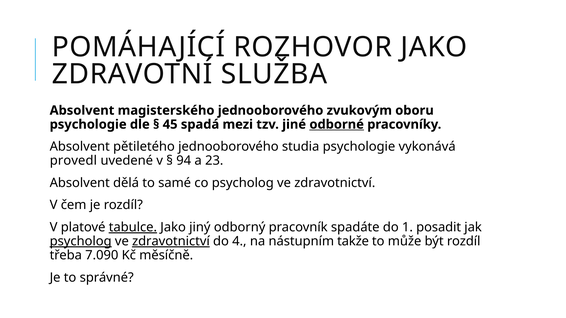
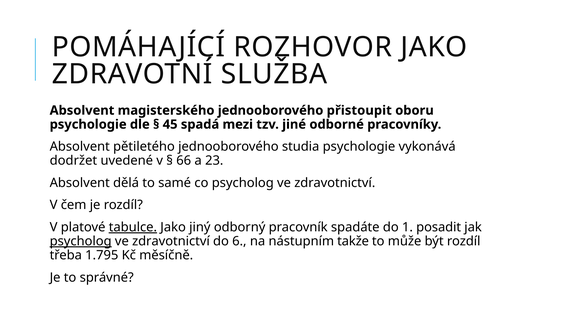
zvukovým: zvukovým -> přistoupit (359, 111)
odborné underline: present -> none (337, 125)
provedl: provedl -> dodržet (73, 161)
94: 94 -> 66 (184, 161)
zdravotnictví underline: present -> none (171, 241)
4: 4 -> 6 (239, 241)
7.090: 7.090 -> 1.795 (102, 255)
